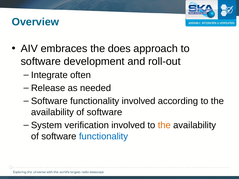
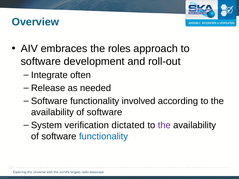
does: does -> roles (119, 49)
verification involved: involved -> dictated (128, 125)
the colour: orange -> purple (164, 125)
